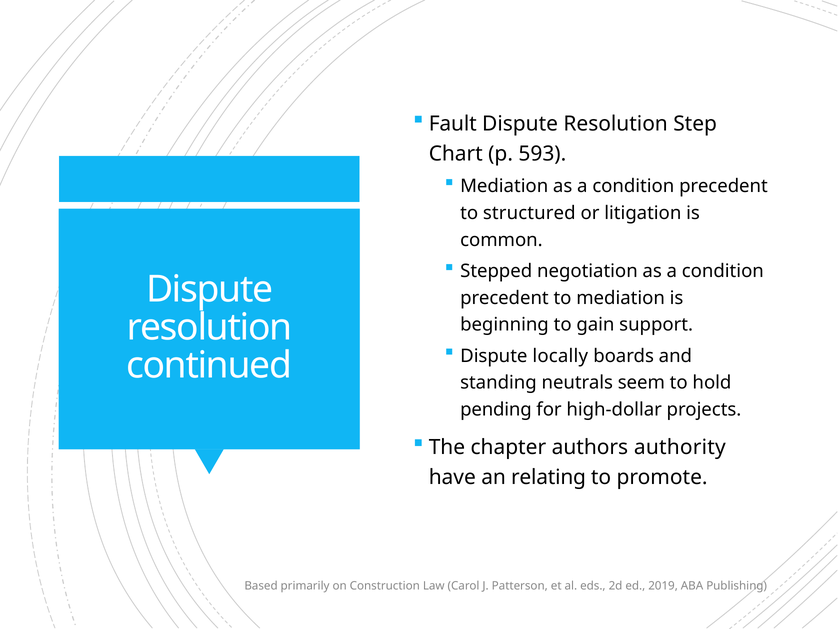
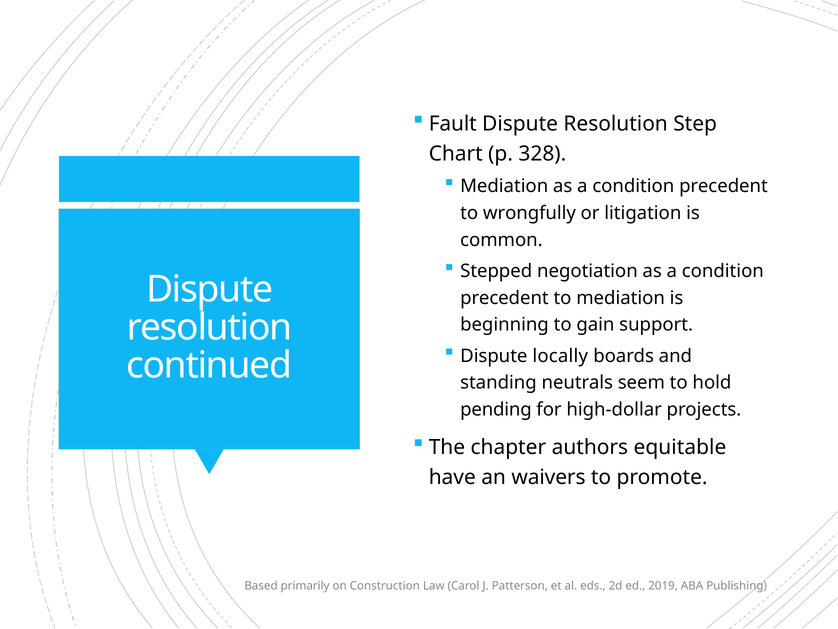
593: 593 -> 328 (542, 154)
structured: structured -> wrongfully (529, 213)
authority: authority -> equitable (680, 447)
relating: relating -> waivers (548, 477)
